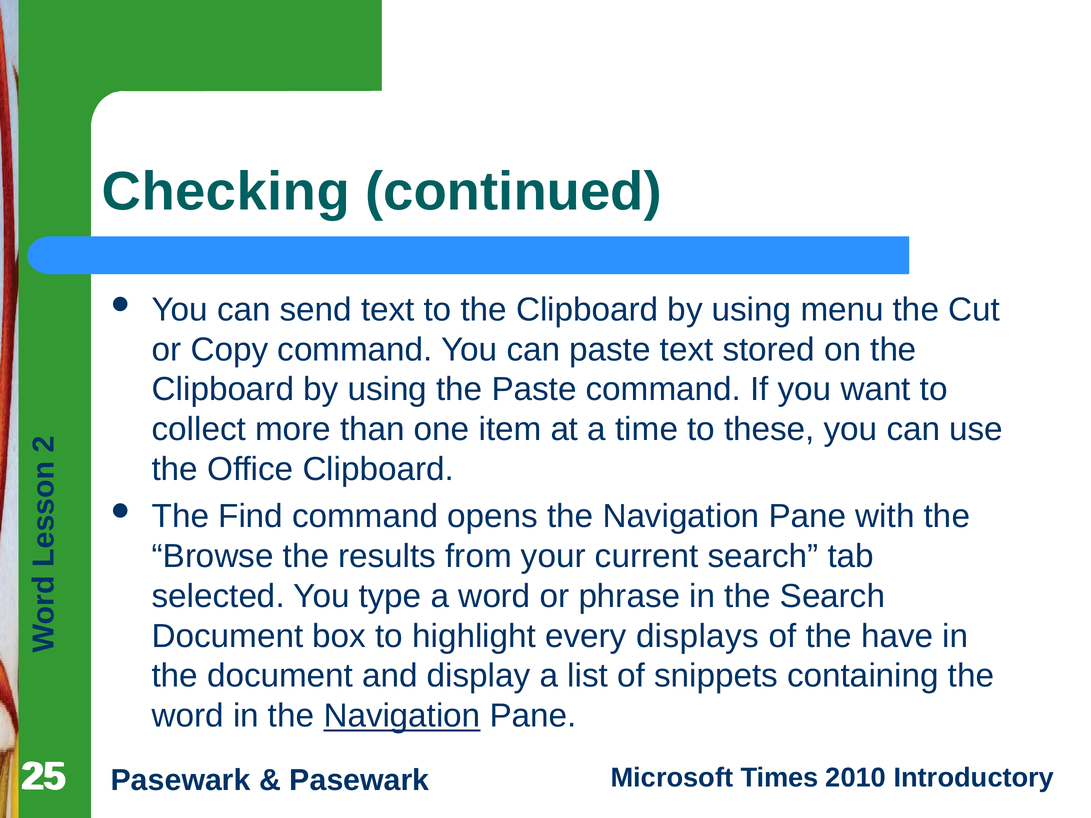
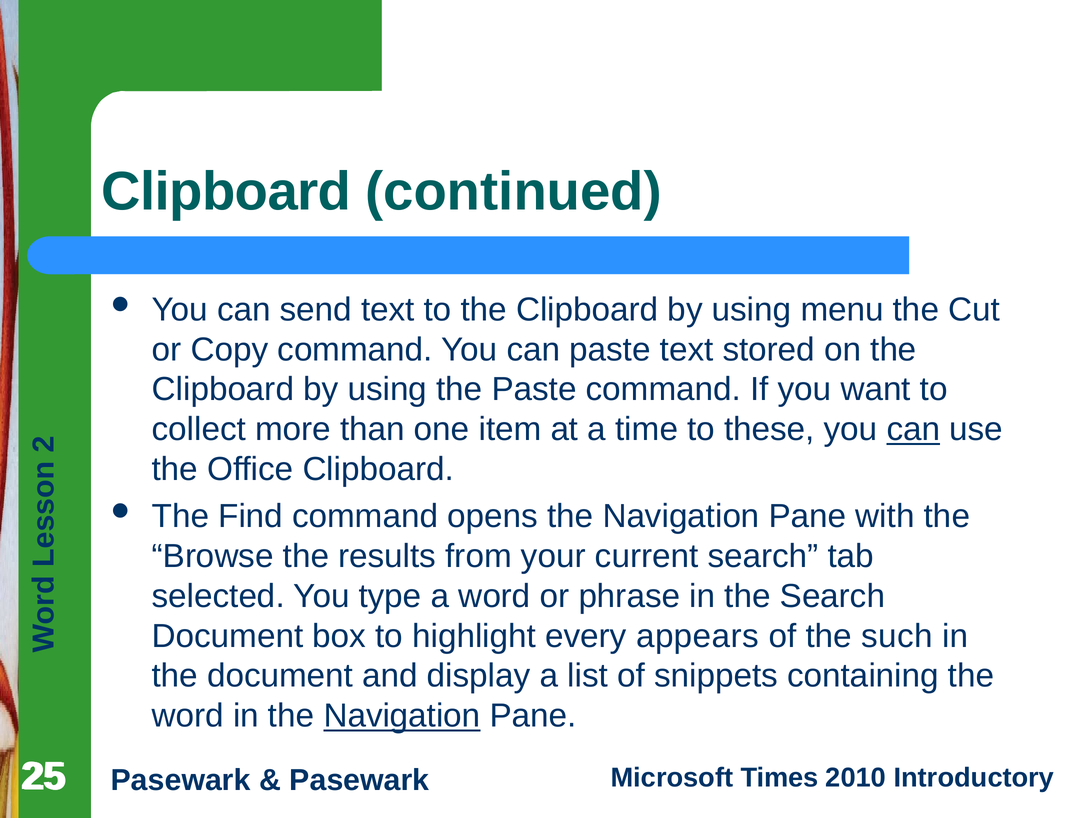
Checking: Checking -> Clipboard (226, 192)
can underline: none -> present (913, 430)
displays: displays -> appears (697, 636)
have: have -> such (897, 636)
